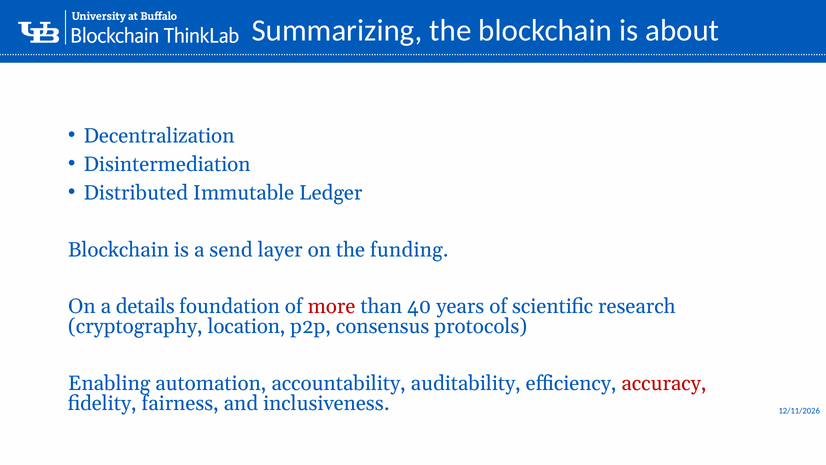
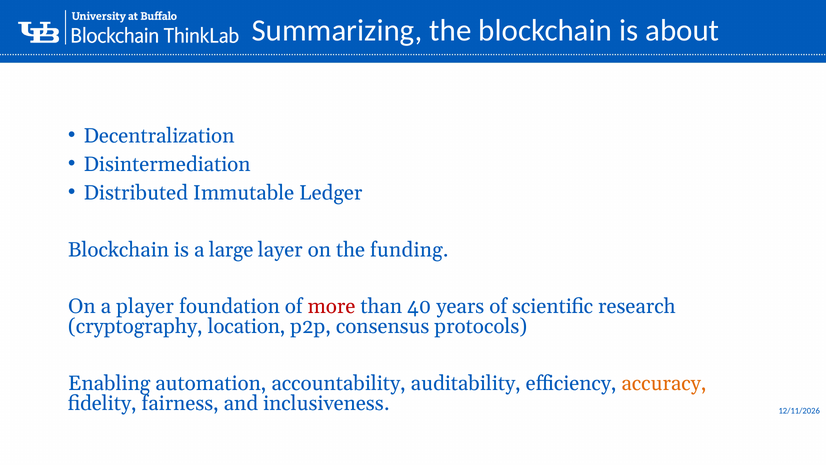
send: send -> large (231, 249)
details: details -> player (145, 306)
accuracy colour: red -> orange (664, 383)
